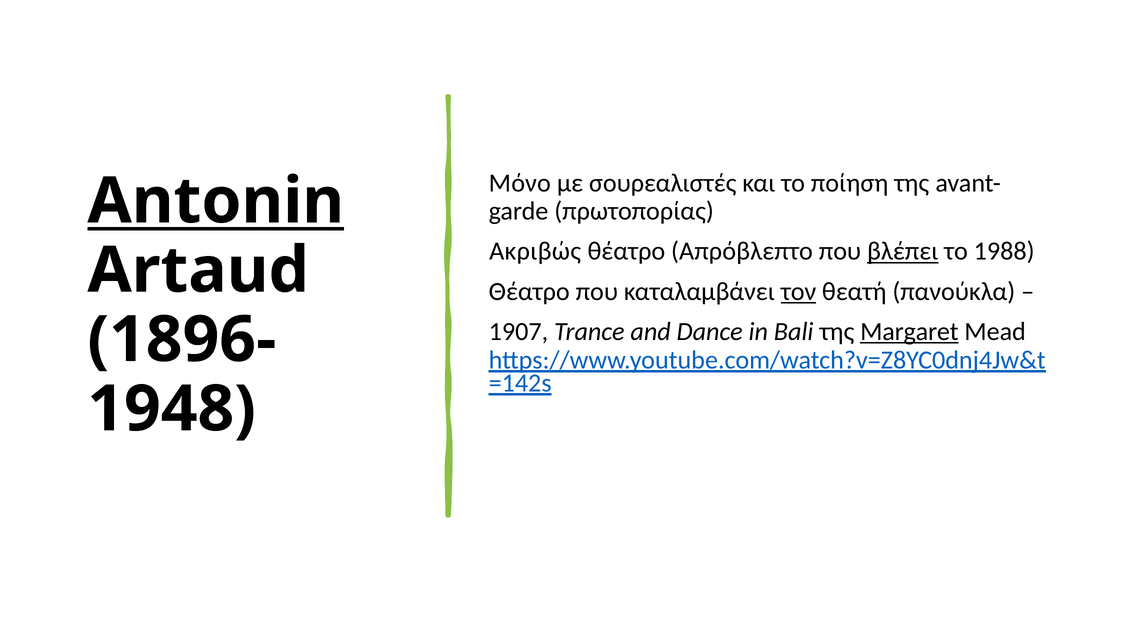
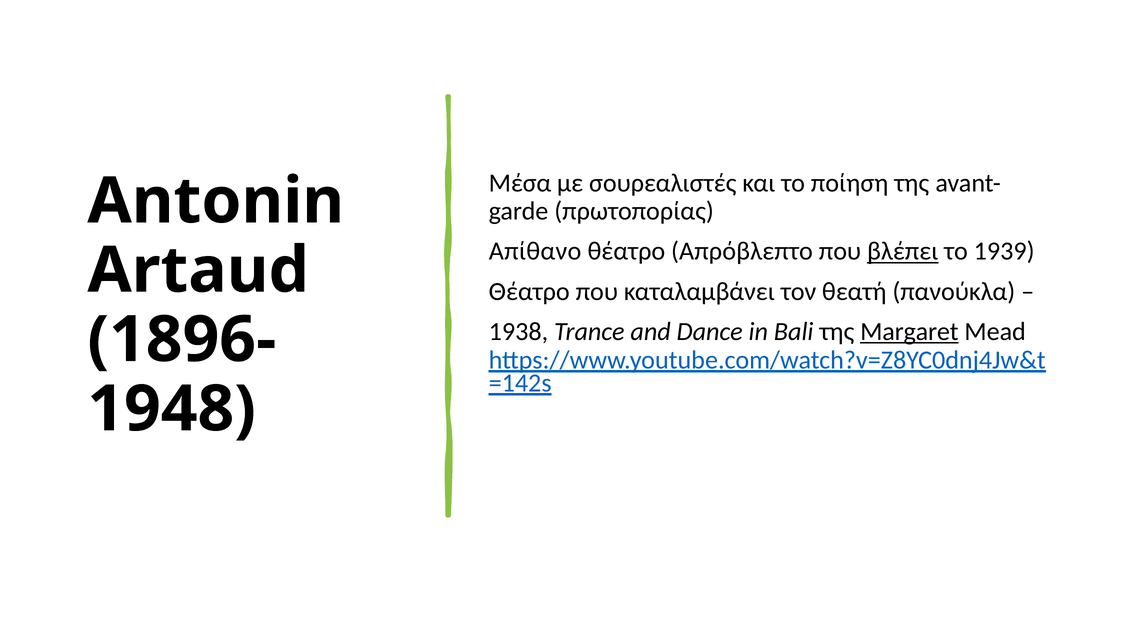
Μόνο: Μόνο -> Μέσα (520, 183)
Antonin underline: present -> none (216, 201)
Ακριβώς: Ακριβώς -> Απίθανο (535, 251)
1988: 1988 -> 1939 (1004, 251)
τον underline: present -> none (799, 292)
1907: 1907 -> 1938 (518, 332)
